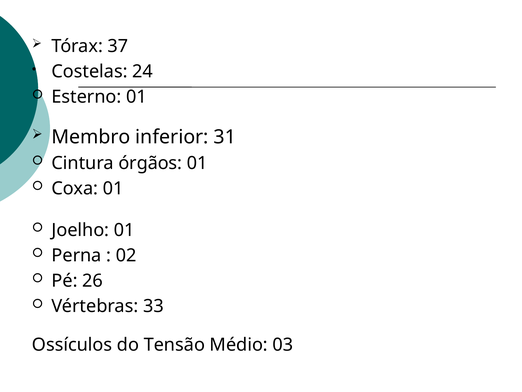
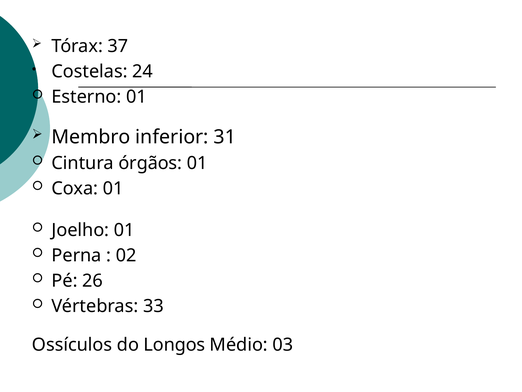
Tensão: Tensão -> Longos (174, 344)
